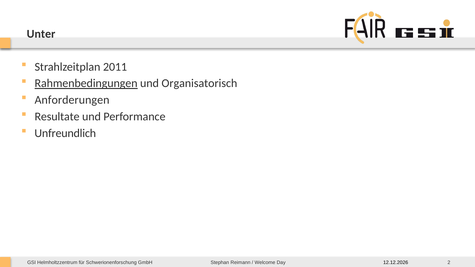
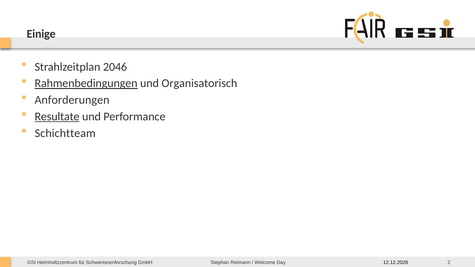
Unter: Unter -> Einige (41, 34)
2011: 2011 -> 2046 (115, 67)
Resultate underline: none -> present (57, 117)
Unfreundlich: Unfreundlich -> Schichtteam (65, 133)
